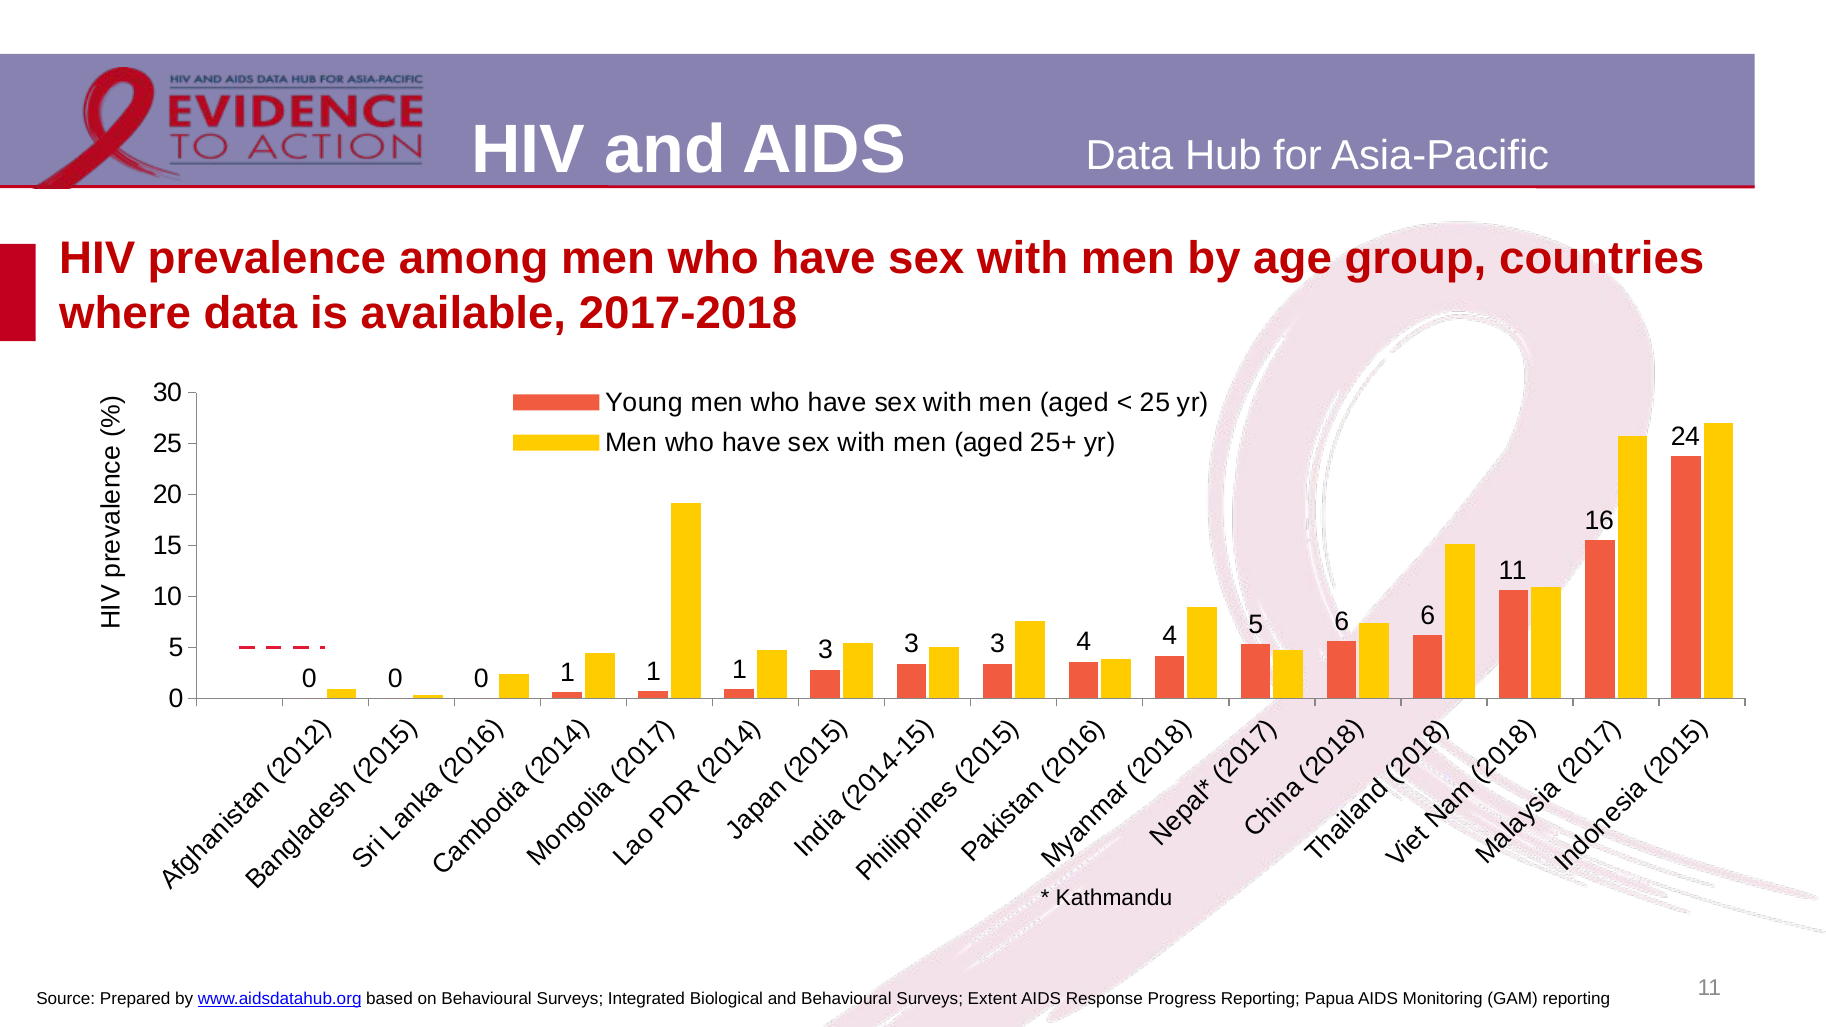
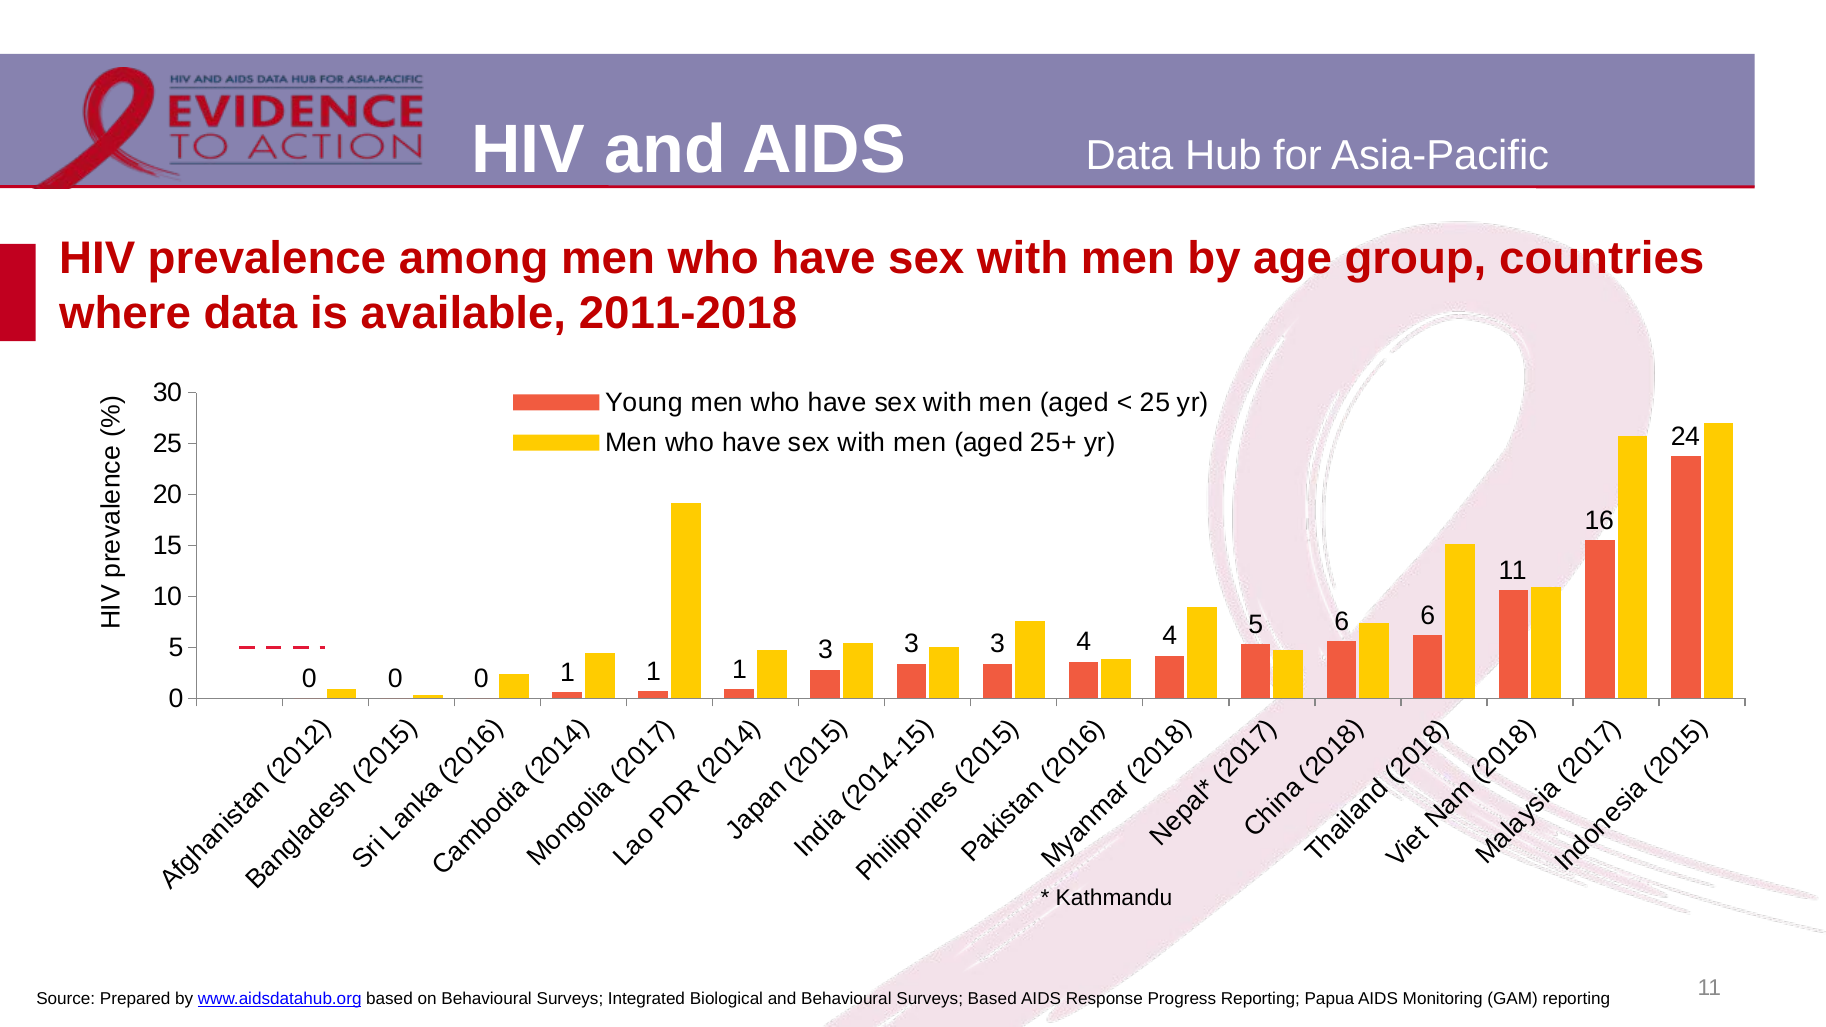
2017-2018: 2017-2018 -> 2011-2018 (688, 313)
Surveys Extent: Extent -> Based (992, 999)
